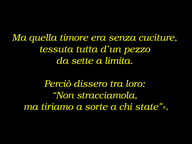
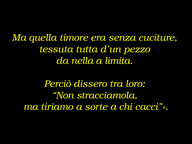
sette: sette -> nella (82, 61)
state: state -> cacci (152, 107)
